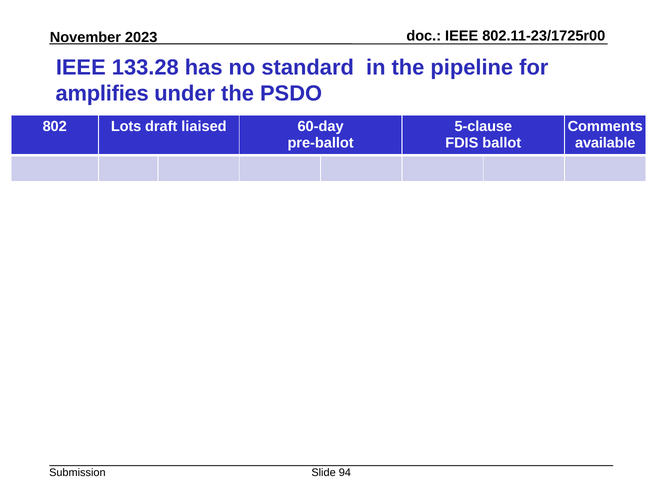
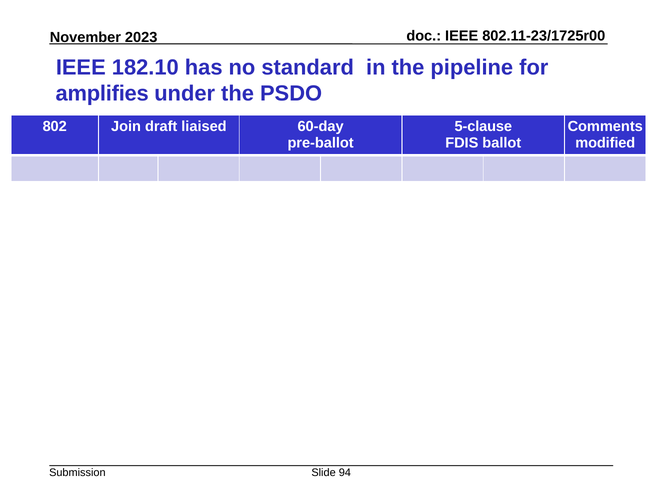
133.28: 133.28 -> 182.10 (145, 67)
Lots: Lots -> Join (126, 127)
available: available -> modified (605, 143)
